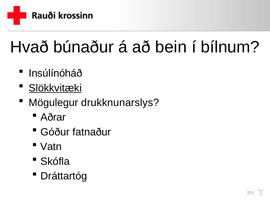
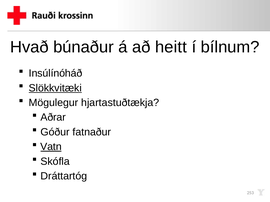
bein: bein -> heitt (171, 47)
drukknunarslys: drukknunarslys -> hjartastuðtækja (120, 103)
Vatn underline: none -> present (51, 147)
